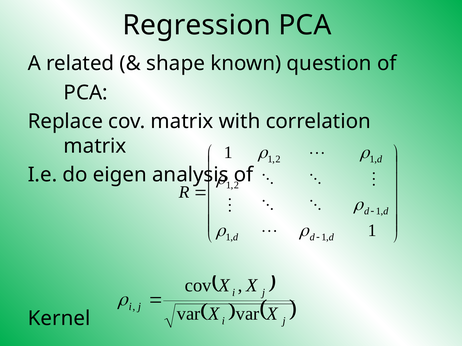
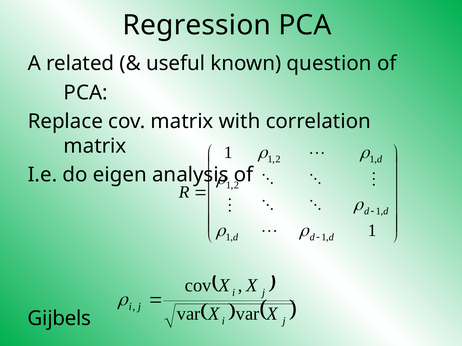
shape: shape -> useful (176, 63)
Kernel: Kernel -> Gijbels (59, 319)
